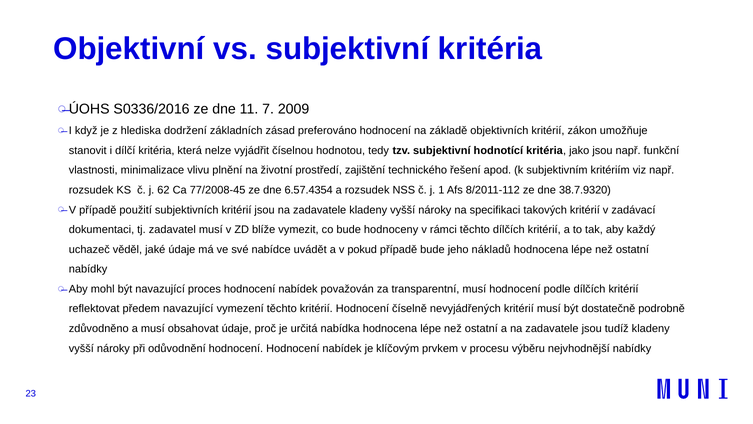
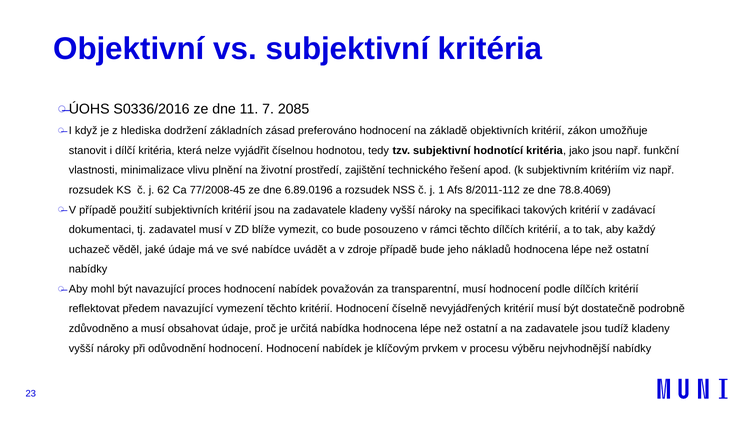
2009: 2009 -> 2085 (294, 109)
6.57.4354: 6.57.4354 -> 6.89.0196 (309, 190)
38.7.9320: 38.7.9320 -> 78.8.4069 (585, 190)
hodnoceny: hodnoceny -> posouzeno (391, 229)
pokud: pokud -> zdroje (362, 249)
